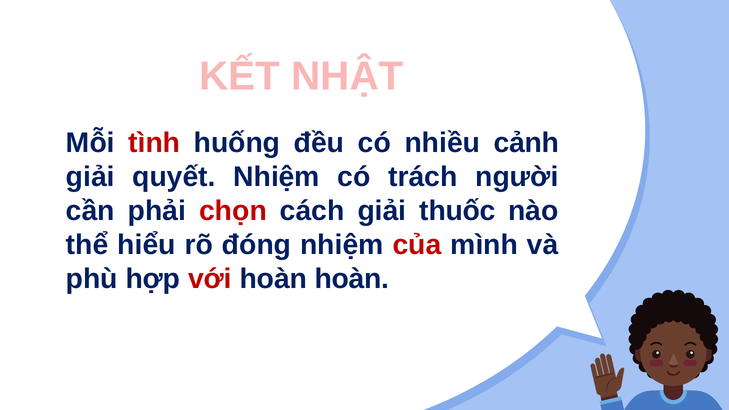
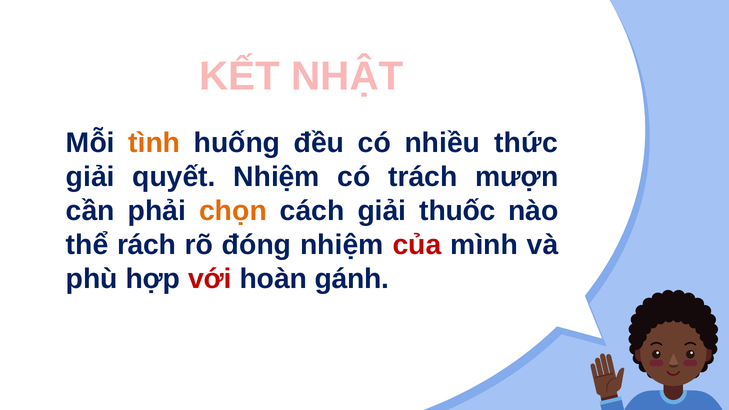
tình colour: red -> orange (154, 143)
cảnh: cảnh -> thức (526, 143)
người: người -> mượn (517, 177)
chọn colour: red -> orange (233, 211)
hiểu: hiểu -> rách (147, 245)
hoàn hoàn: hoàn -> gánh (352, 279)
